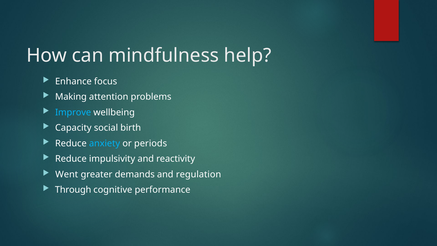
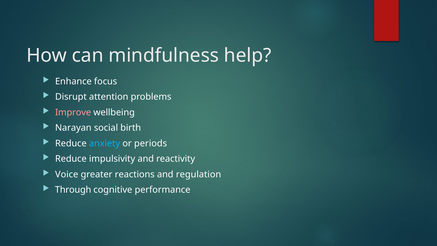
Making: Making -> Disrupt (71, 97)
Improve colour: light blue -> pink (73, 112)
Capacity: Capacity -> Narayan (73, 128)
Went: Went -> Voice (67, 174)
demands: demands -> reactions (135, 174)
